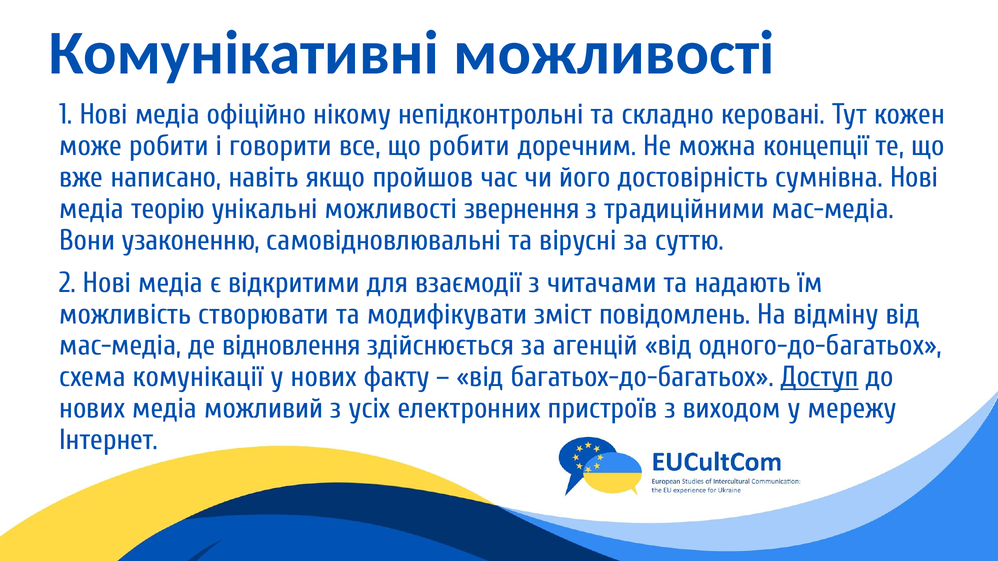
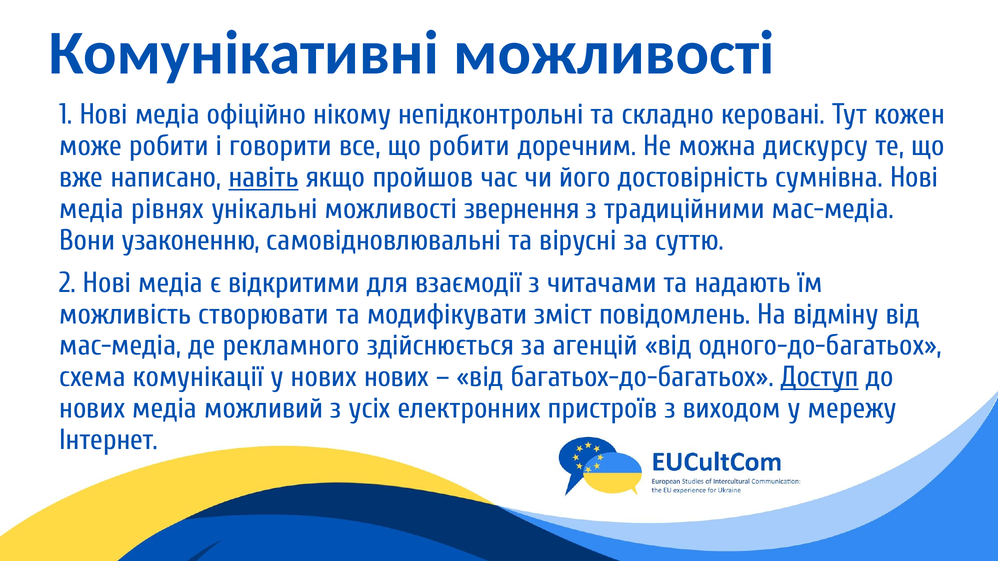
концепції: концепції -> дискурсу (816, 146)
навіть underline: none -> present (264, 177)
теорію: теорію -> рівнях (168, 209)
відновлення: відновлення -> рекламного (291, 346)
нових факту: факту -> нових (397, 377)
